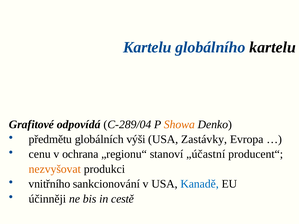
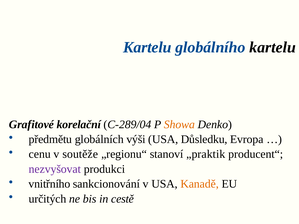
odpovídá: odpovídá -> korelační (79, 125)
Zastávky: Zastávky -> Důsledku (204, 139)
ochrana: ochrana -> soutěže (80, 154)
„účastní: „účastní -> „praktik (206, 154)
nezvyšovat colour: orange -> purple (55, 169)
Kanadě colour: blue -> orange (200, 184)
účinněji: účinněji -> určitých (48, 199)
